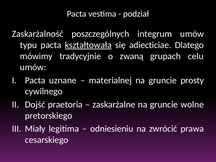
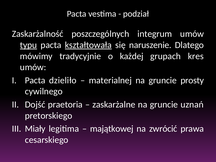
typu underline: none -> present (28, 45)
adiecticiae: adiecticiae -> naruszenie (150, 45)
zwaną: zwaną -> każdej (132, 56)
celu: celu -> kres (196, 56)
uznane: uznane -> dzieliło (63, 80)
wolne: wolne -> uznań (192, 104)
odniesieniu: odniesieniu -> majątkowej (112, 129)
